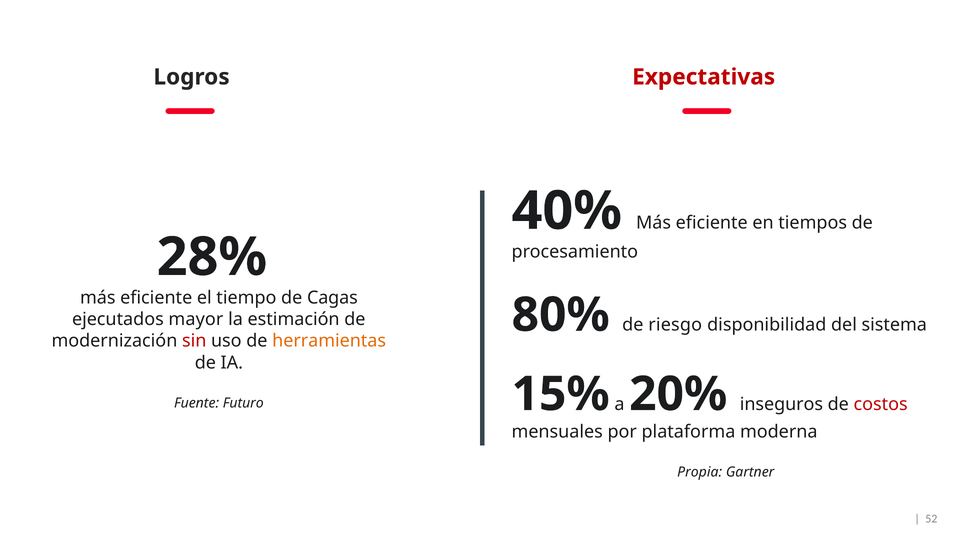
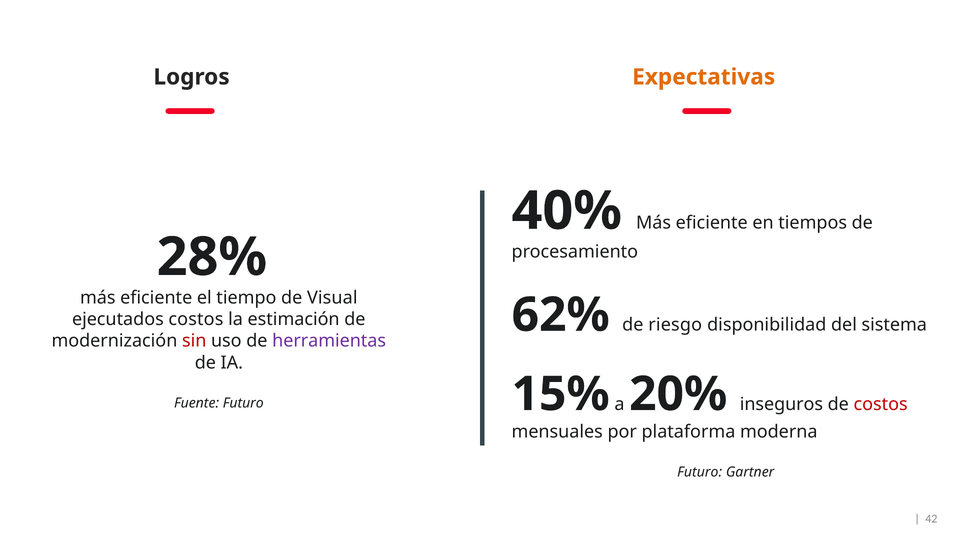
Expectativas colour: red -> orange (704, 77)
Cagas: Cagas -> Visual (332, 298)
80%: 80% -> 62% (561, 315)
ejecutados mayor: mayor -> costos (196, 319)
herramientas colour: orange -> purple (329, 341)
Propia: Propia -> Futuro (700, 472)
52: 52 -> 42 (931, 519)
